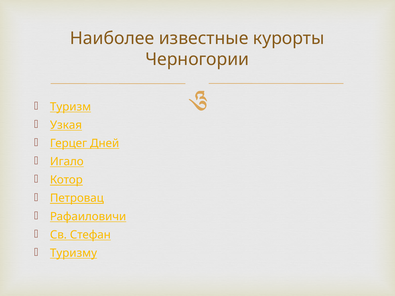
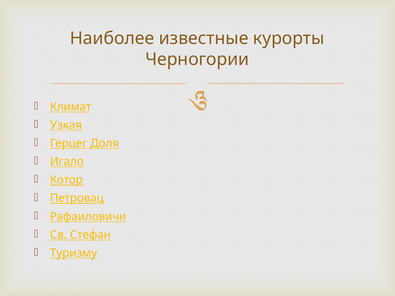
Туризм: Туризм -> Климат (71, 107)
Дней: Дней -> Доля (105, 143)
